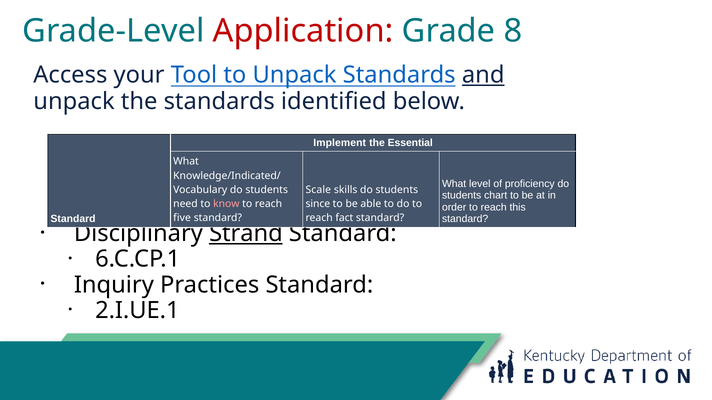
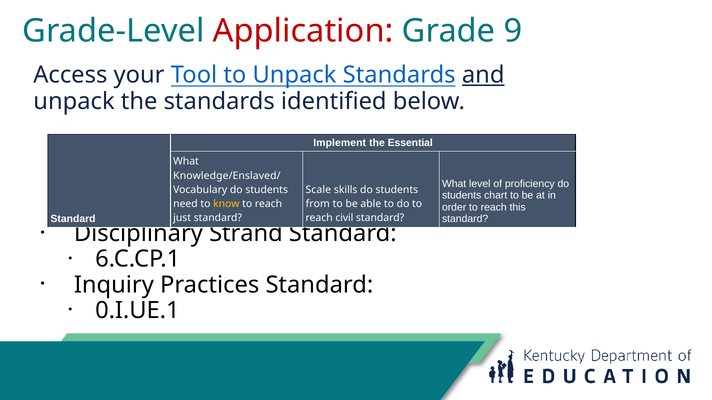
8: 8 -> 9 (513, 31)
Knowledge/Indicated/: Knowledge/Indicated/ -> Knowledge/Enslaved/ (227, 176)
know colour: pink -> yellow (226, 204)
since: since -> from (318, 204)
five: five -> just (182, 218)
fact: fact -> civil (344, 218)
Strand underline: present -> none (246, 234)
2.I.UE.1: 2.I.UE.1 -> 0.I.UE.1 (137, 311)
